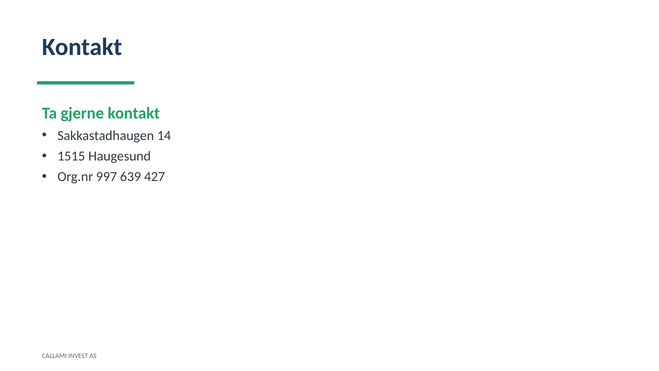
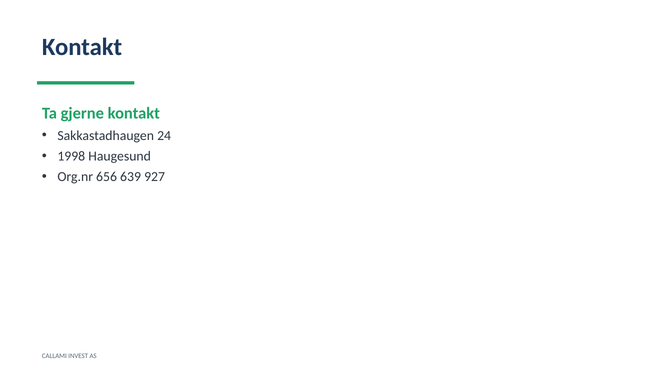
14: 14 -> 24 (164, 136)
1515: 1515 -> 1998 (71, 156)
997: 997 -> 656 (107, 177)
427: 427 -> 927 (155, 177)
